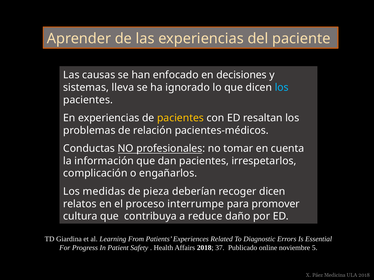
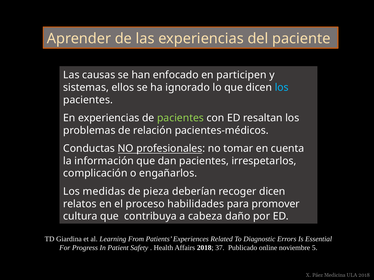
decisiones: decisiones -> participen (241, 75)
lleva: lleva -> ellos (123, 88)
pacientes colour: yellow -> light green (180, 118)
interrumpe: interrumpe -> habilidades (196, 204)
reduce: reduce -> cabeza (205, 217)
